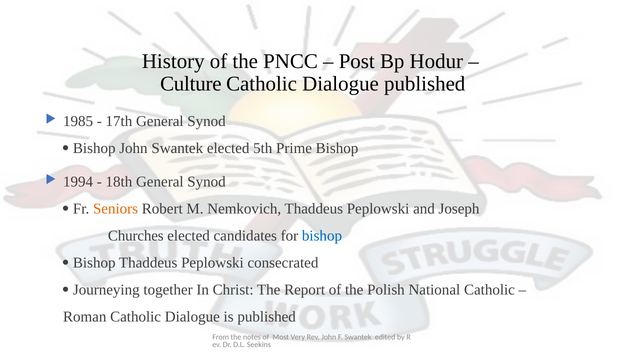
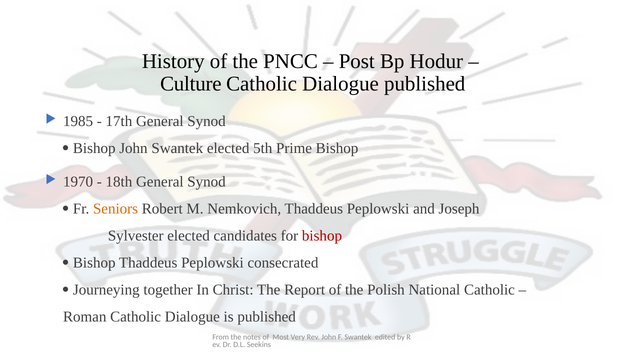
1994: 1994 -> 1970 (78, 182)
Churches: Churches -> Sylvester (136, 236)
bishop colour: blue -> red (322, 236)
